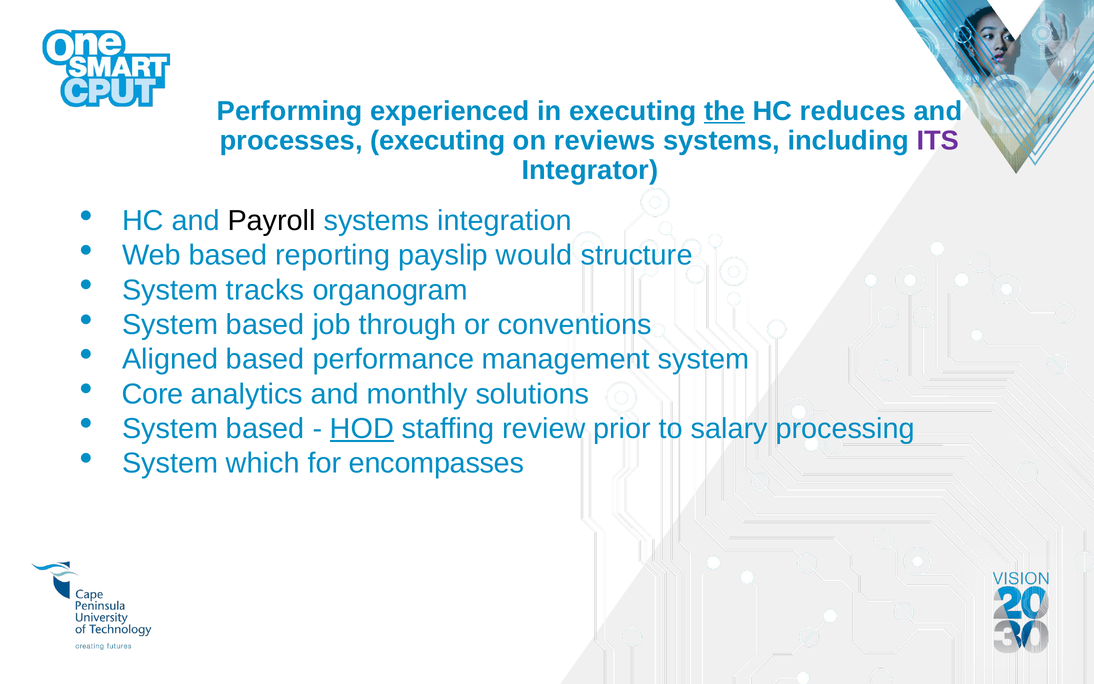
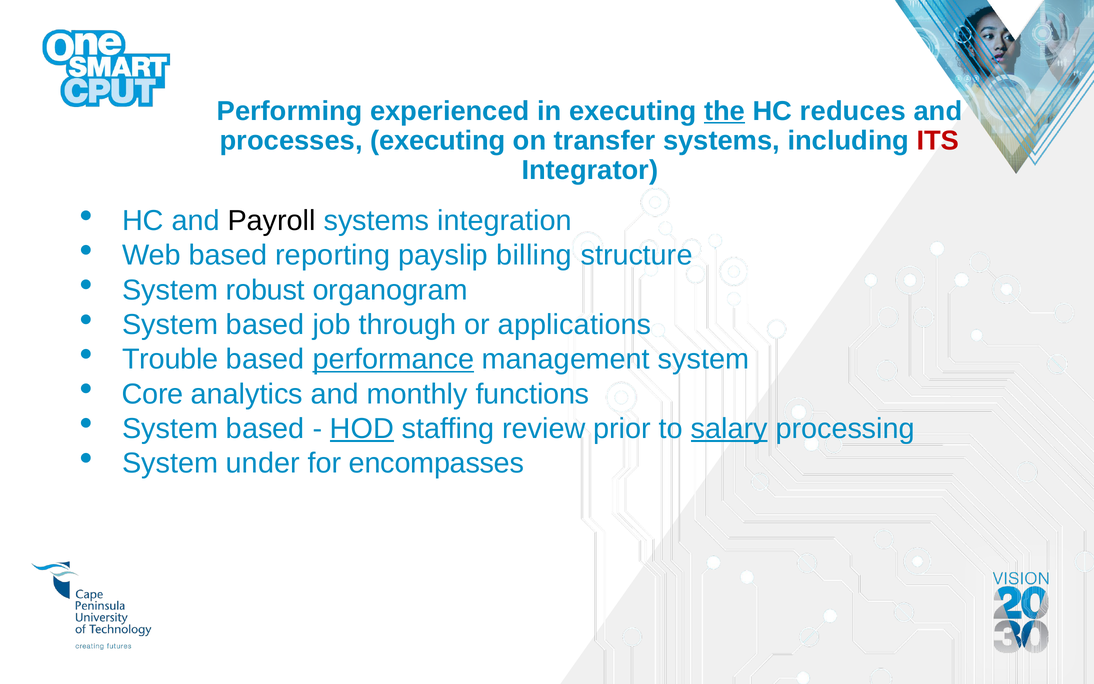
reviews: reviews -> transfer (605, 141)
ITS colour: purple -> red (938, 141)
would: would -> billing (534, 255)
tracks: tracks -> robust (265, 290)
conventions: conventions -> applications (575, 325)
Aligned: Aligned -> Trouble (170, 359)
performance underline: none -> present (393, 359)
solutions: solutions -> functions (532, 394)
salary underline: none -> present (729, 429)
which: which -> under (263, 463)
